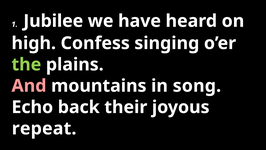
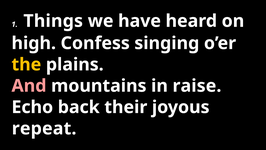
Jubilee: Jubilee -> Things (53, 21)
the colour: light green -> yellow (26, 64)
song: song -> raise (197, 86)
